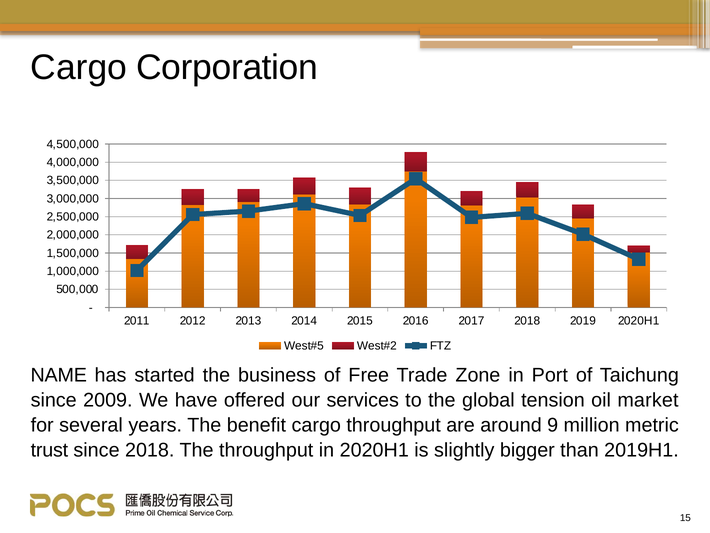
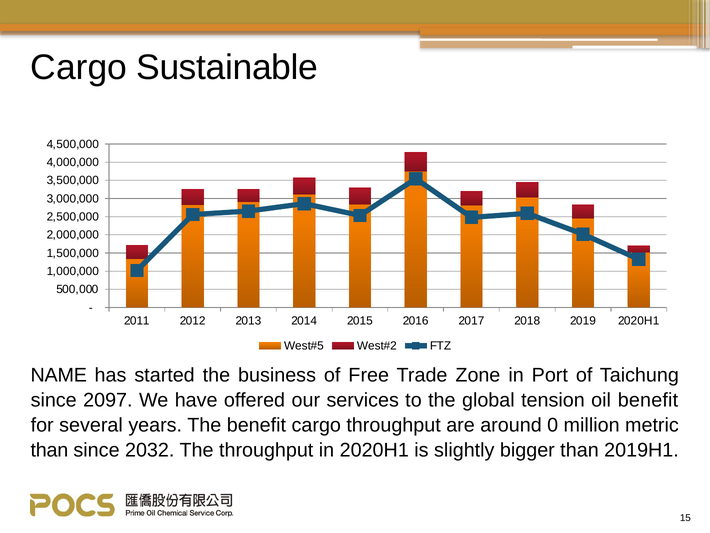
Corporation: Corporation -> Sustainable (227, 68)
2009: 2009 -> 2097 (108, 400)
oil market: market -> benefit (648, 400)
9: 9 -> 0 (553, 425)
trust: trust -> than (49, 450)
since 2018: 2018 -> 2032 (150, 450)
